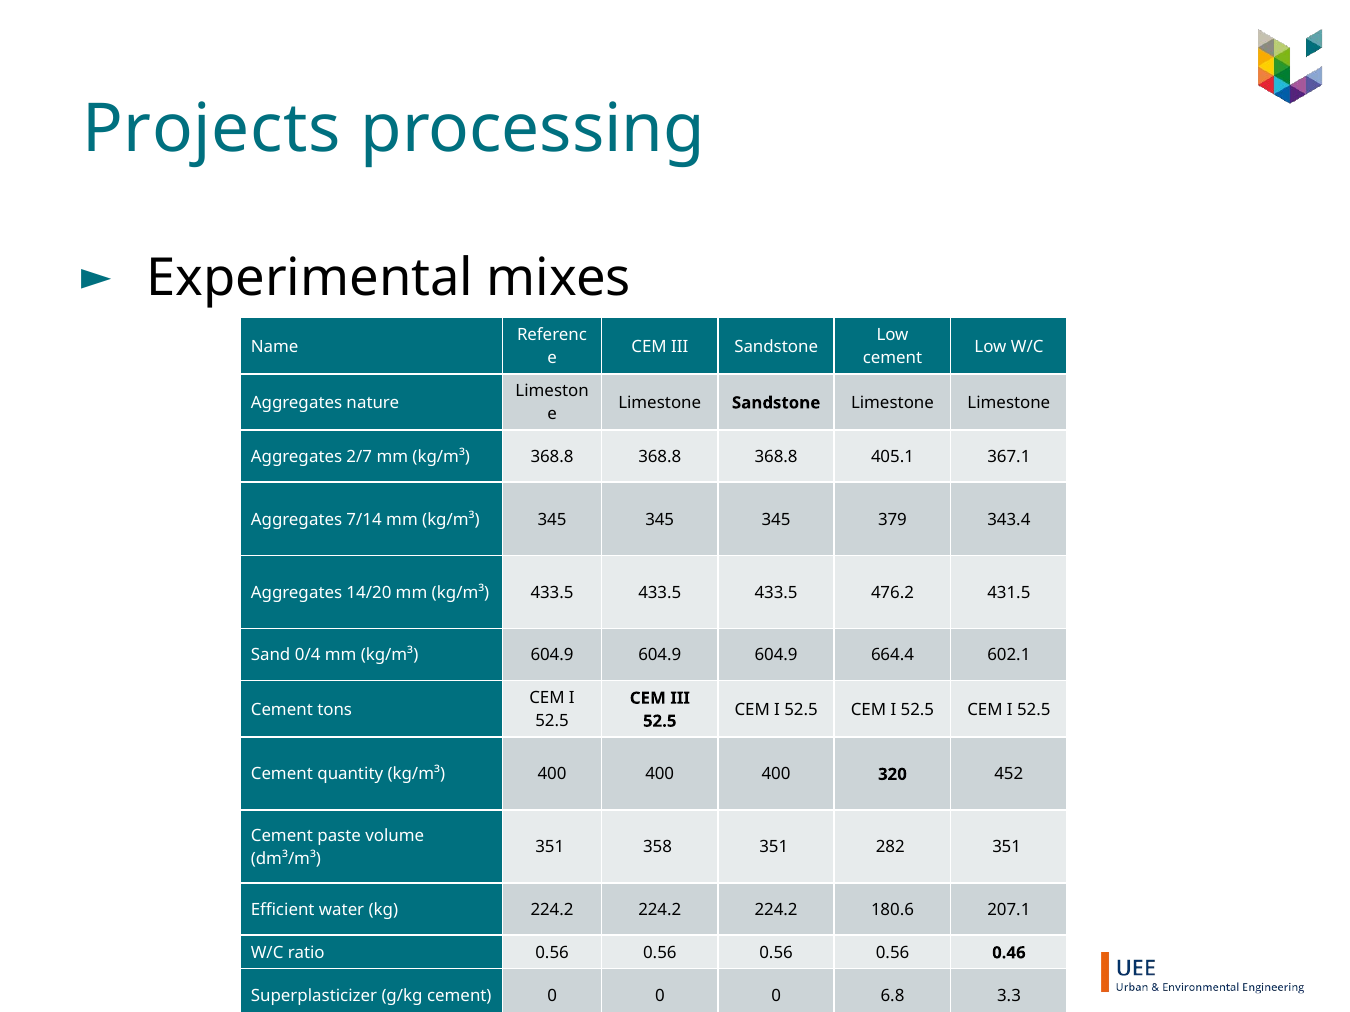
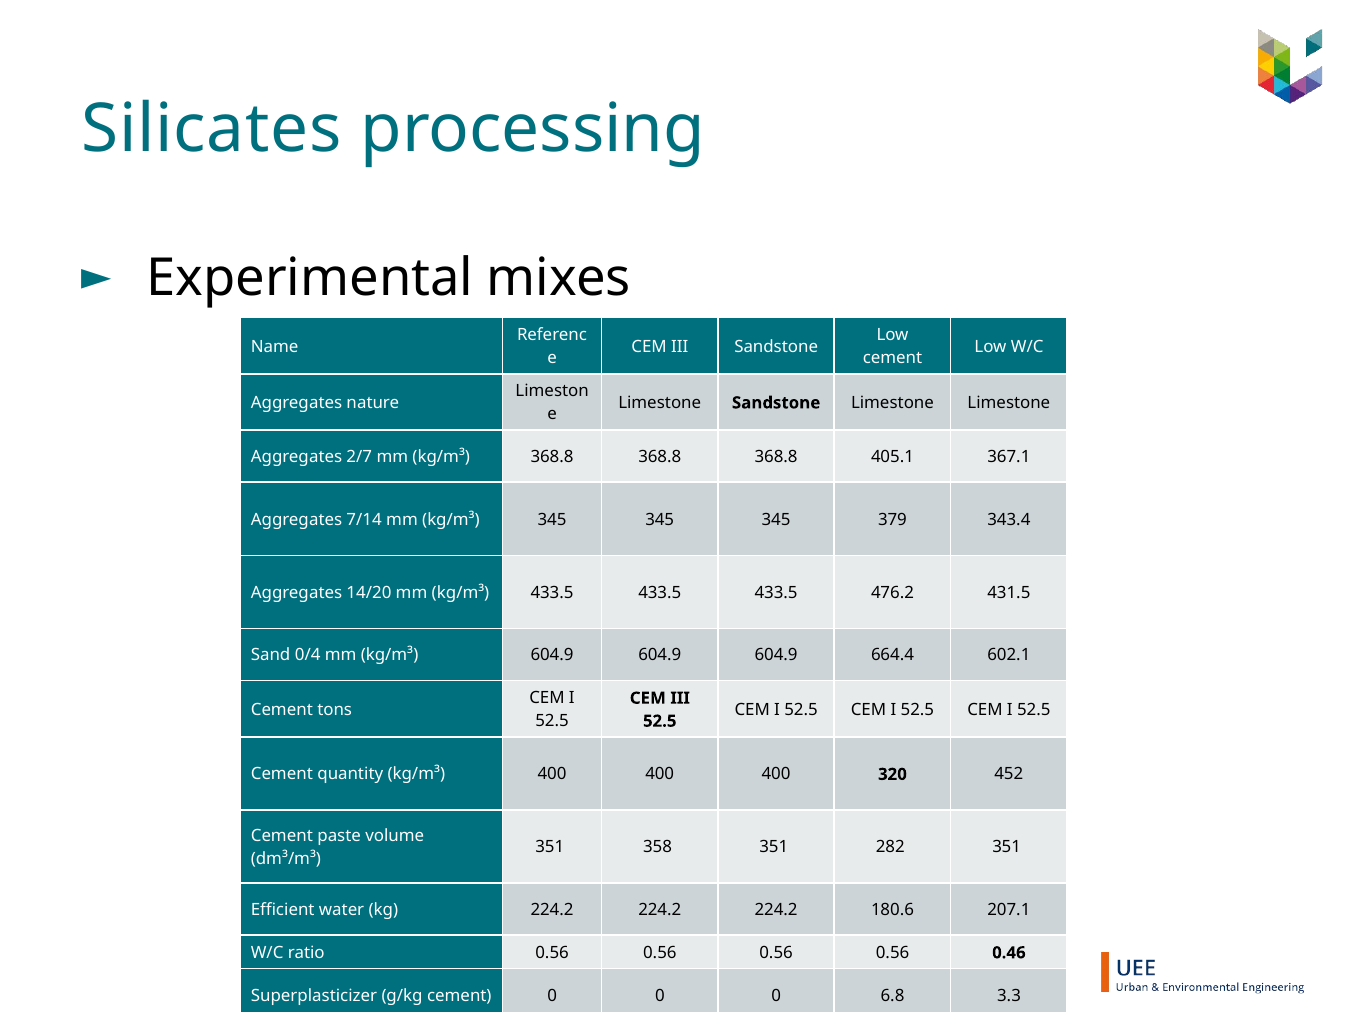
Projects: Projects -> Silicates (212, 130)
